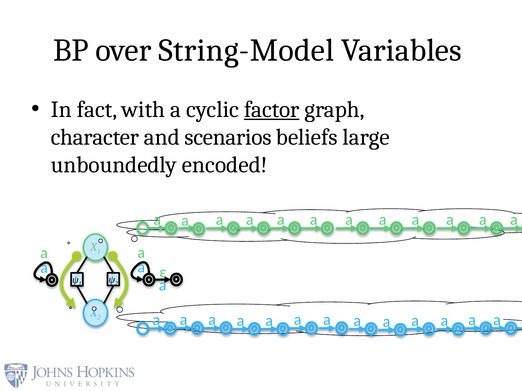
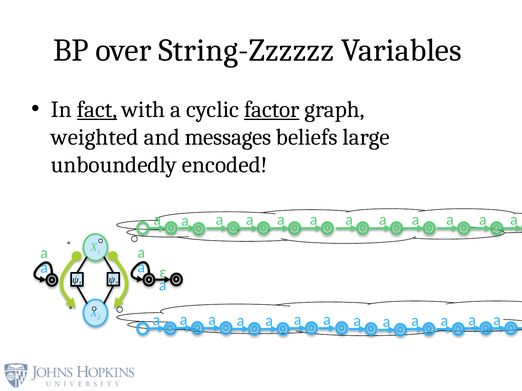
String-Model: String-Model -> String-Zzzzzz (246, 51)
fact underline: none -> present (97, 110)
character: character -> weighted (95, 137)
scenarios: scenarios -> messages (228, 137)
